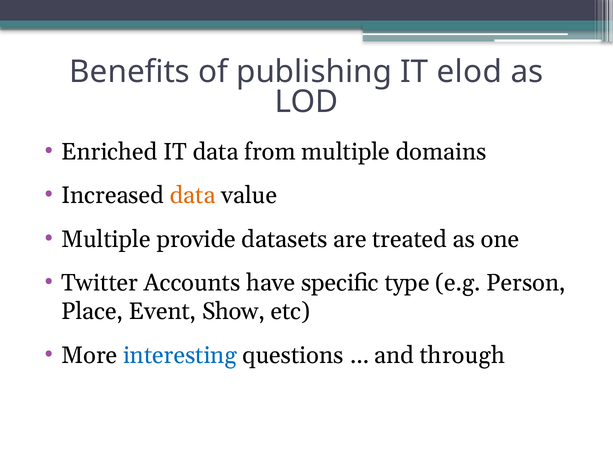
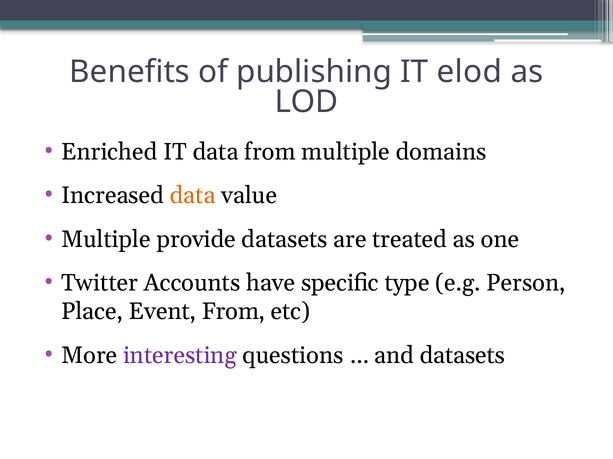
Event Show: Show -> From (234, 312)
interesting colour: blue -> purple (180, 356)
and through: through -> datasets (462, 356)
